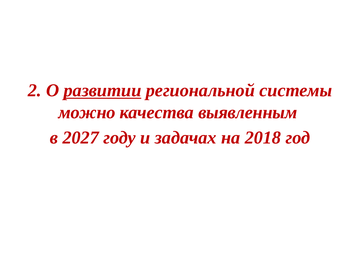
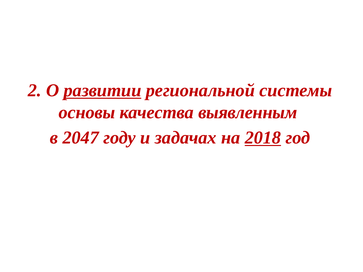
можно: можно -> основы (87, 112)
2027: 2027 -> 2047 (81, 138)
2018 underline: none -> present (263, 138)
